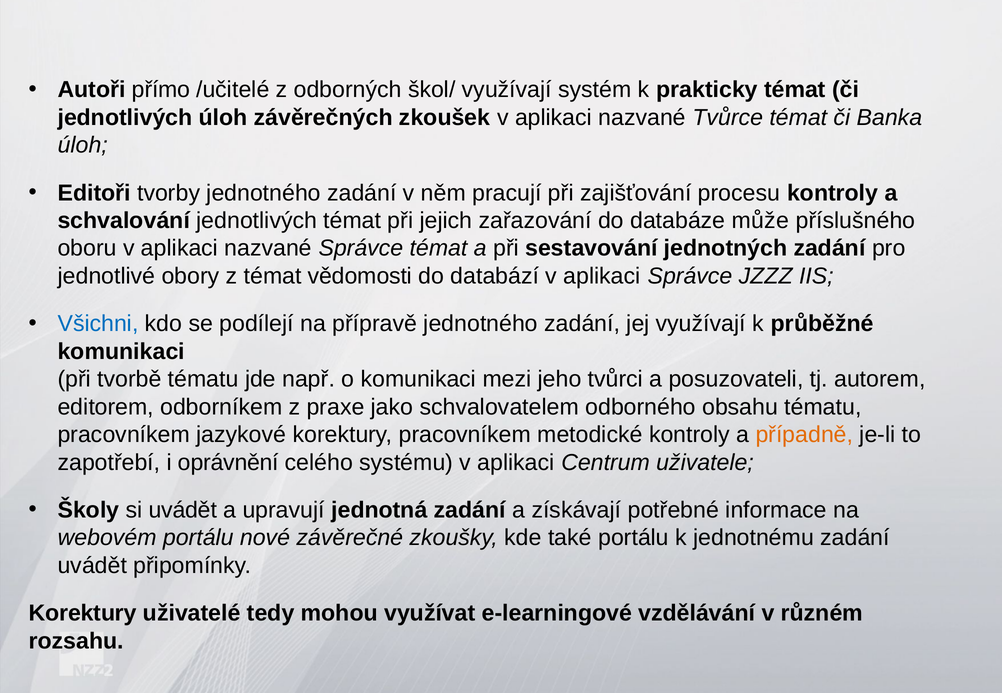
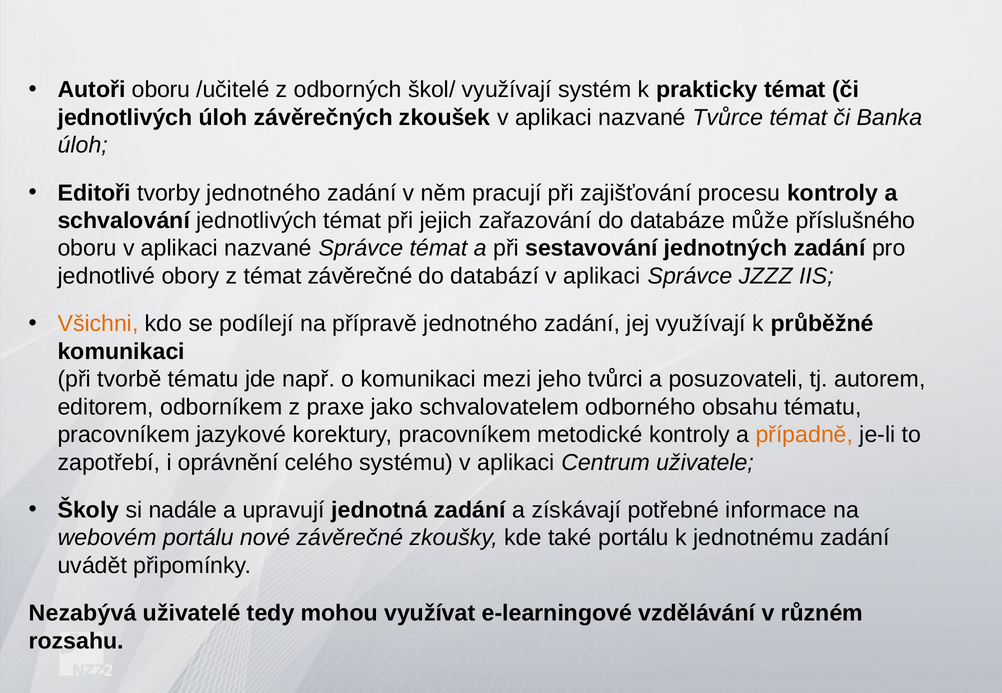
Autoři přímo: přímo -> oboru (161, 90)
témat vědomosti: vědomosti -> závěrečné (360, 276)
Všichni colour: blue -> orange (98, 324)
si uvádět: uvádět -> nadále (183, 511)
Korektury: Korektury -> Nezabývá (83, 614)
